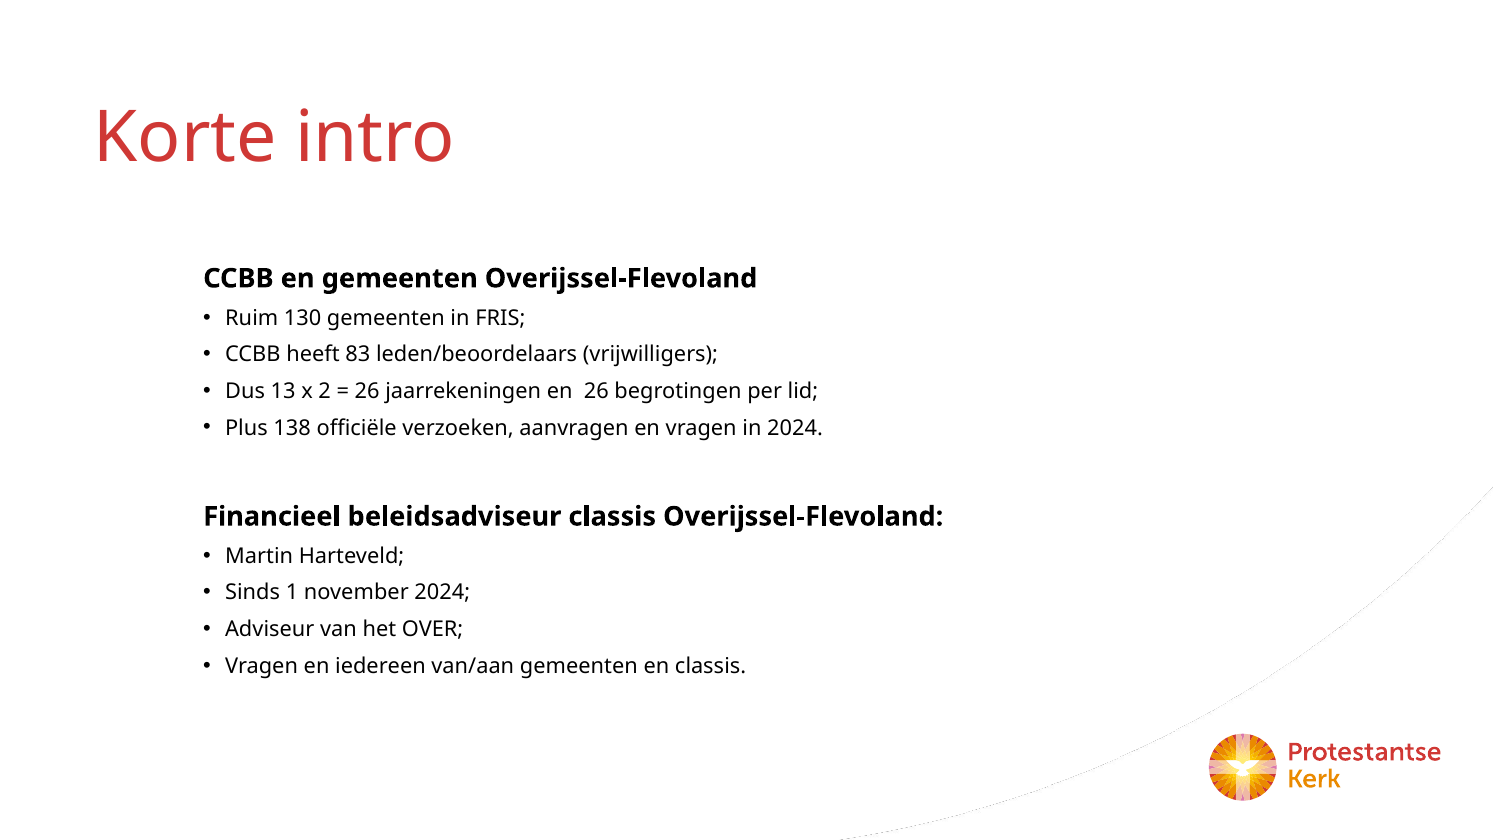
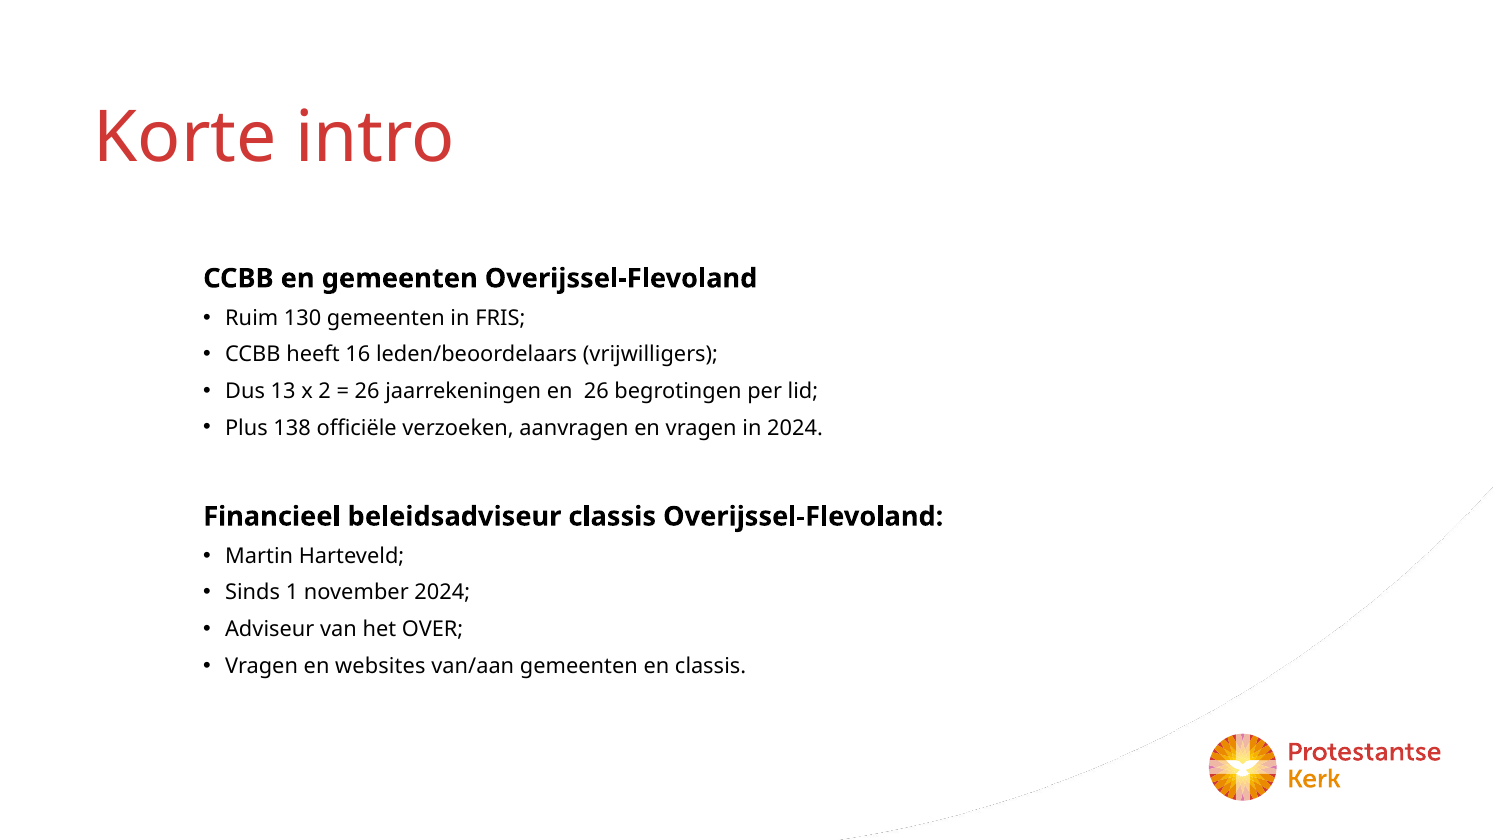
83: 83 -> 16 (358, 355)
iedereen: iedereen -> websites (380, 666)
